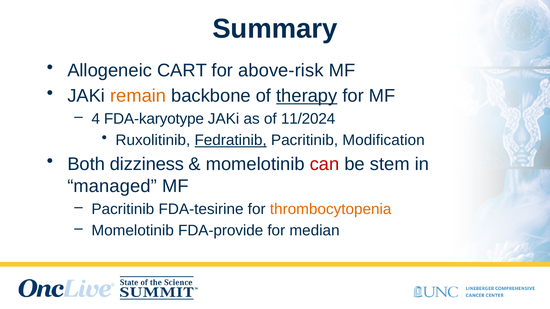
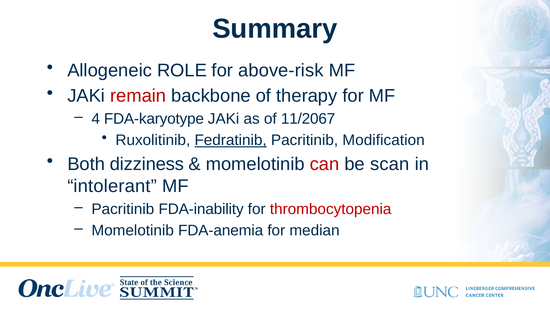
CART: CART -> ROLE (182, 70)
remain colour: orange -> red (138, 96)
therapy underline: present -> none (307, 96)
11/2024: 11/2024 -> 11/2067 (308, 119)
stem: stem -> scan (390, 165)
managed: managed -> intolerant (112, 187)
FDA-tesirine: FDA-tesirine -> FDA-inability (201, 210)
thrombocytopenia colour: orange -> red (331, 210)
FDA-provide: FDA-provide -> FDA-anemia (221, 231)
